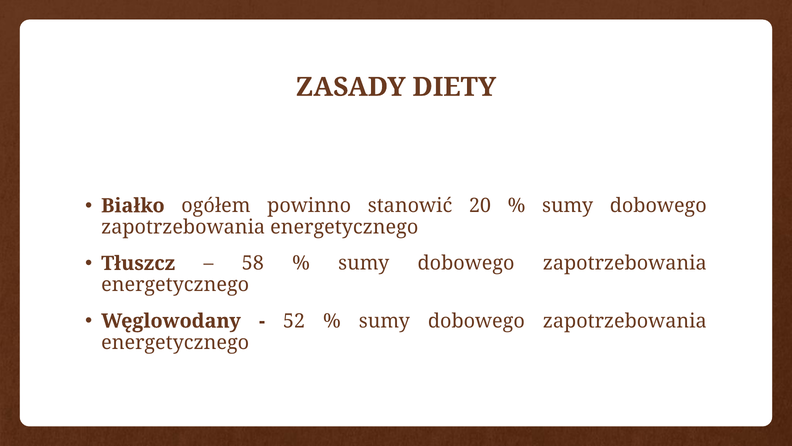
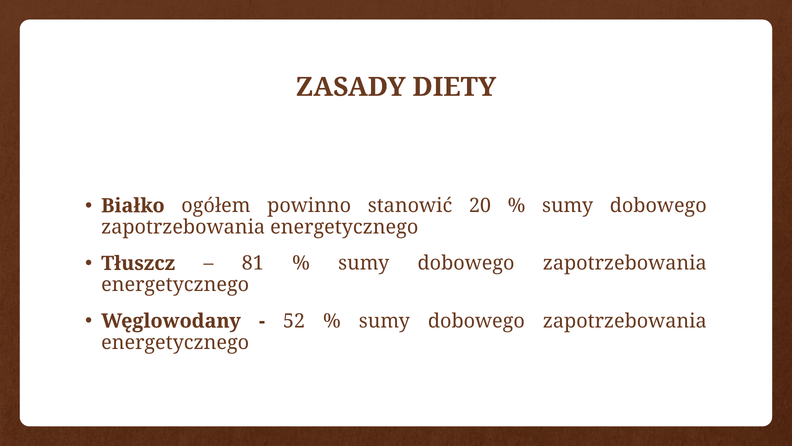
58: 58 -> 81 (253, 263)
